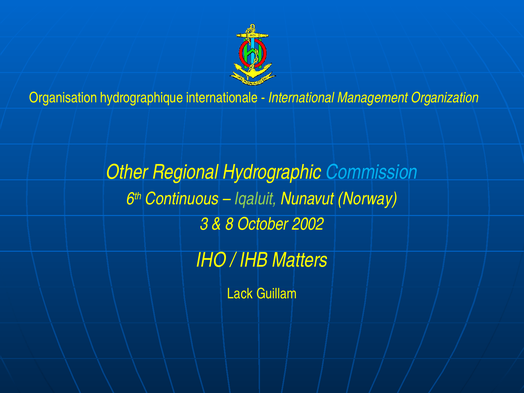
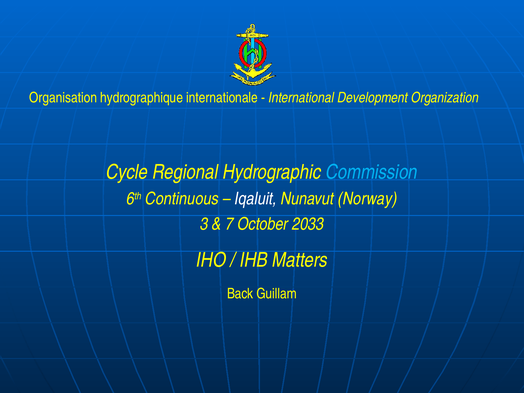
Management: Management -> Development (373, 98)
Other: Other -> Cycle (127, 172)
Iqaluit colour: light green -> white (256, 199)
8: 8 -> 7 (229, 224)
2002: 2002 -> 2033 (308, 224)
Lack: Lack -> Back (240, 294)
